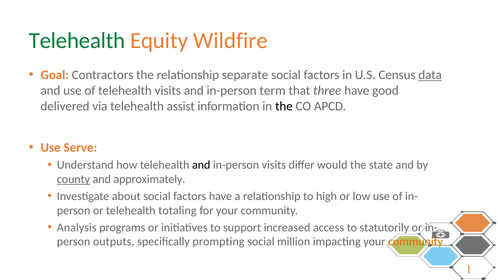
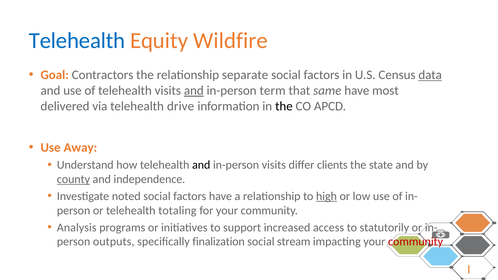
Telehealth colour: green -> blue (77, 41)
and underline: none -> present (194, 91)
three: three -> same (327, 91)
good: good -> most (385, 91)
assist: assist -> drive (181, 106)
Serve: Serve -> Away (80, 148)
would: would -> clients (332, 165)
approximately: approximately -> independence (149, 179)
about: about -> noted (126, 196)
high underline: none -> present (326, 196)
prompting: prompting -> finalization (219, 242)
million: million -> stream (294, 242)
community colour: orange -> red (416, 242)
